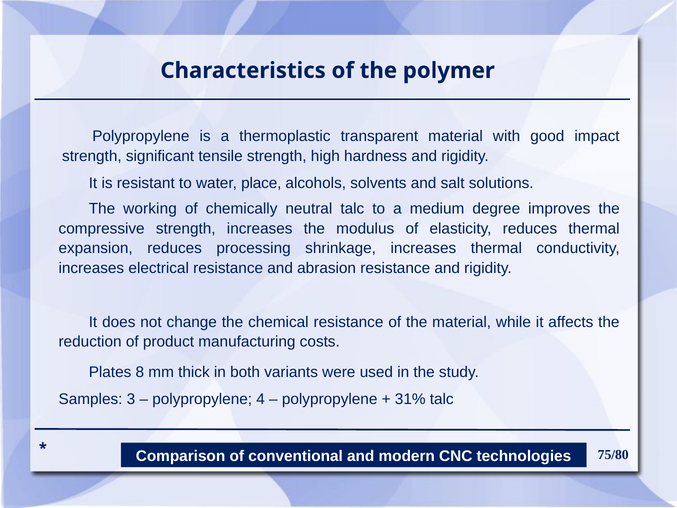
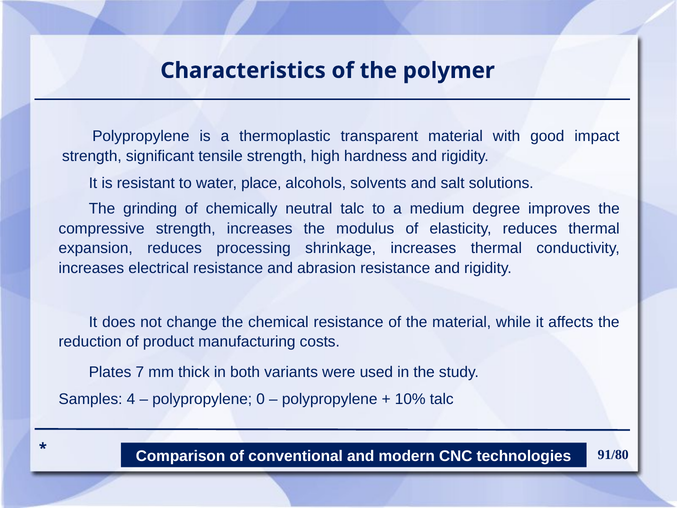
working: working -> grinding (150, 209)
8: 8 -> 7 (140, 372)
3: 3 -> 4 (131, 399)
4: 4 -> 0 (261, 399)
31%: 31% -> 10% (410, 399)
75/80: 75/80 -> 91/80 (613, 455)
